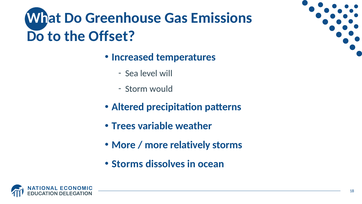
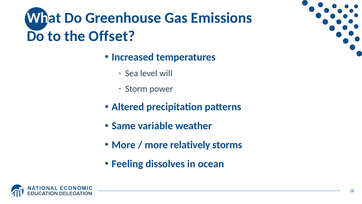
would: would -> power (161, 89)
Trees: Trees -> Same (124, 126)
Storms: Storms -> Feeling (127, 164)
